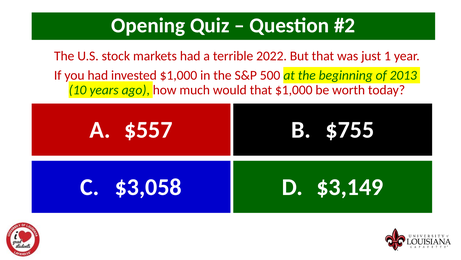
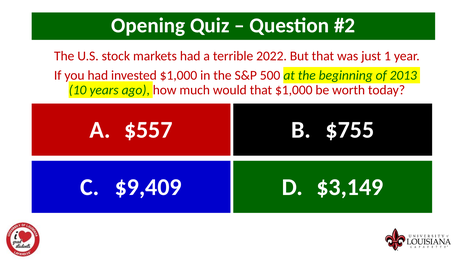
$3,058: $3,058 -> $9,409 (148, 187)
